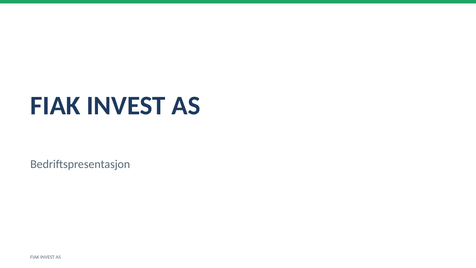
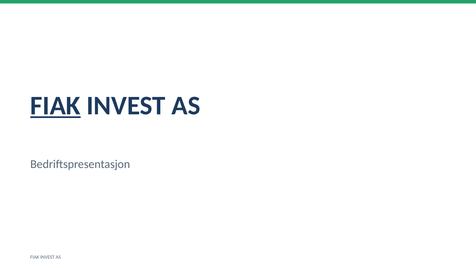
FIAK underline: none -> present (55, 106)
